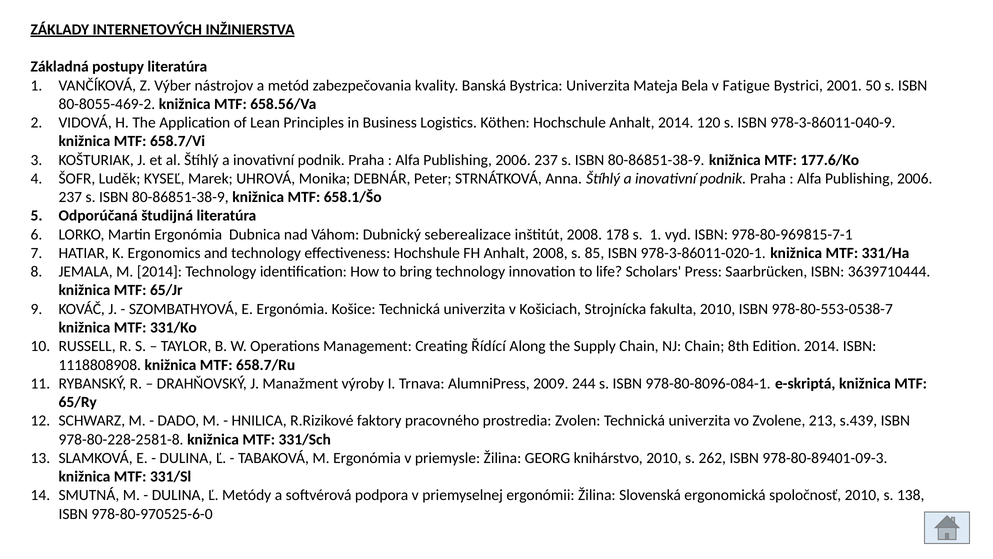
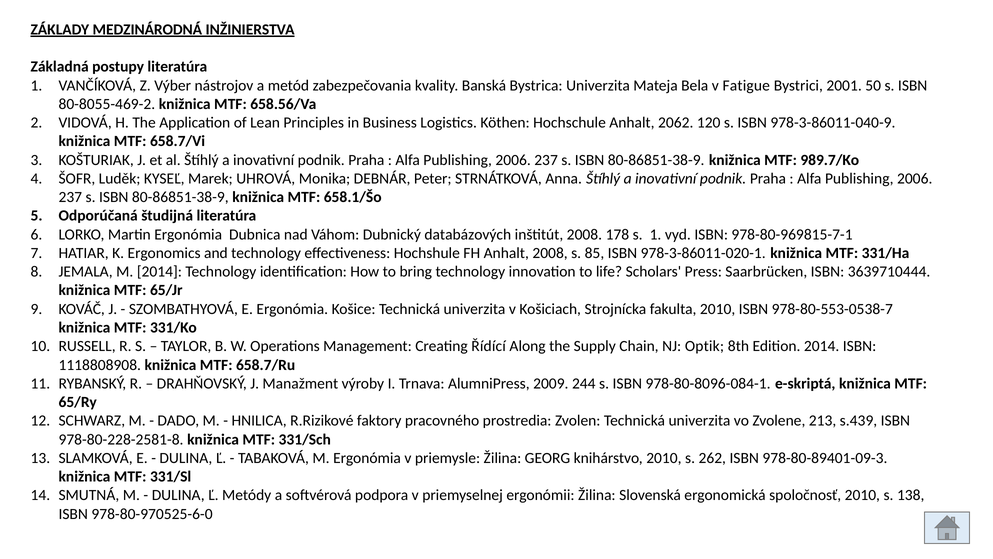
INTERNETOVÝCH: INTERNETOVÝCH -> MEDZINÁRODNÁ (147, 29)
Anhalt 2014: 2014 -> 2062 (676, 123)
177.6/Ko: 177.6/Ko -> 989.7/Ko (830, 160)
seberealizace: seberealizace -> databázových (468, 234)
NJ Chain: Chain -> Optik (704, 346)
